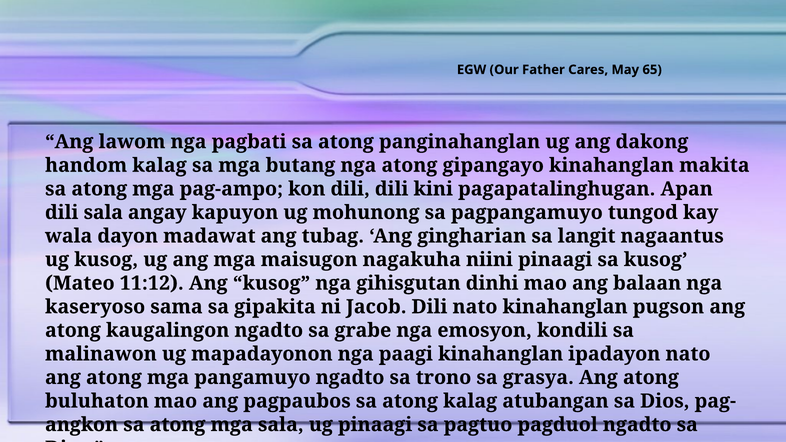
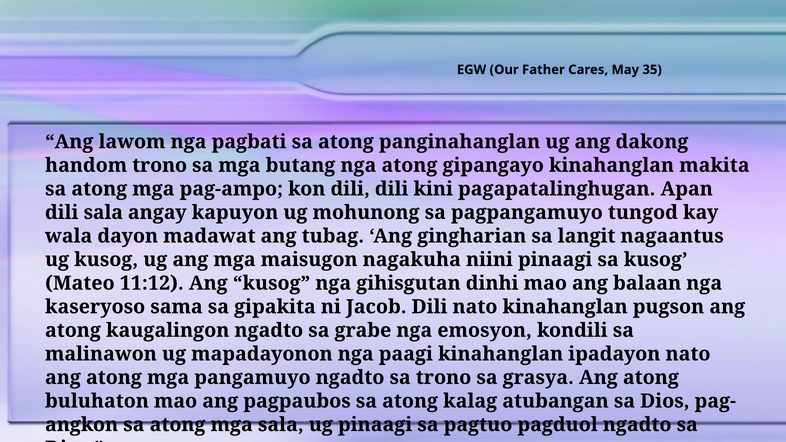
65: 65 -> 35 (652, 70)
handom kalag: kalag -> trono (160, 165)
